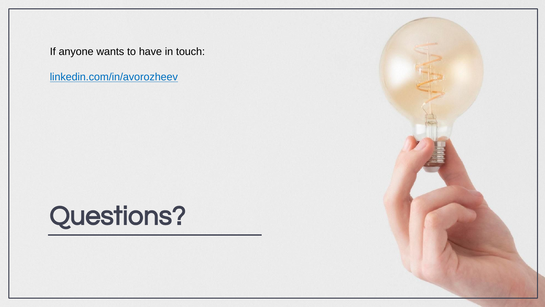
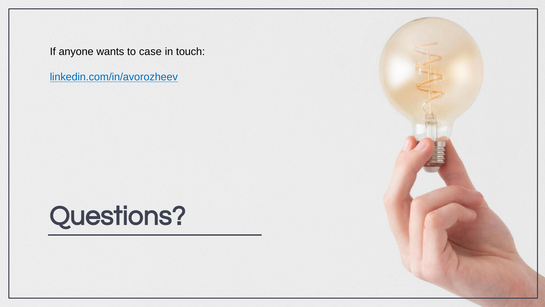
have: have -> case (150, 52)
